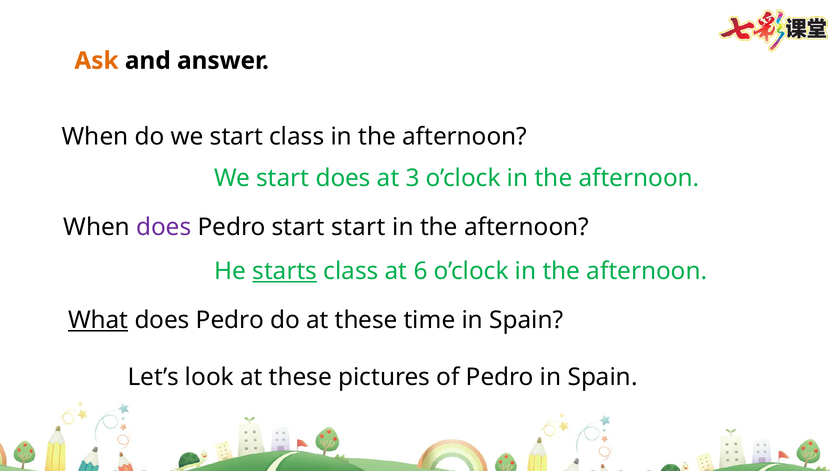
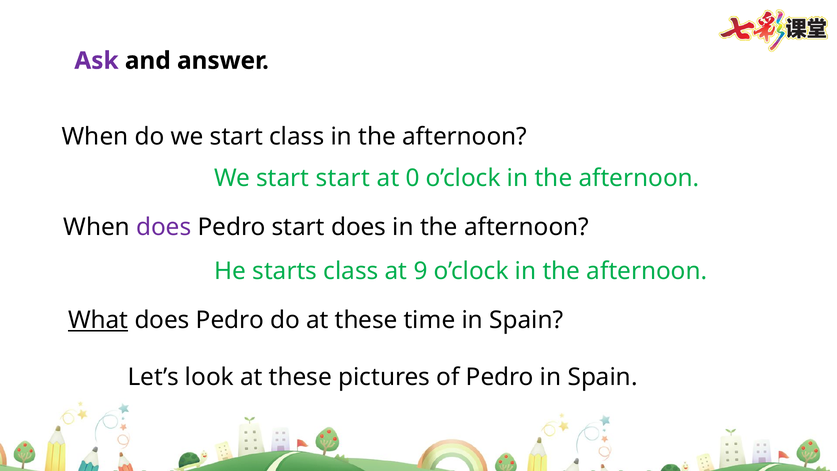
Ask colour: orange -> purple (96, 61)
start does: does -> start (343, 178)
3: 3 -> 0 (413, 178)
start start: start -> does (359, 227)
starts underline: present -> none (285, 271)
6: 6 -> 9 (421, 271)
